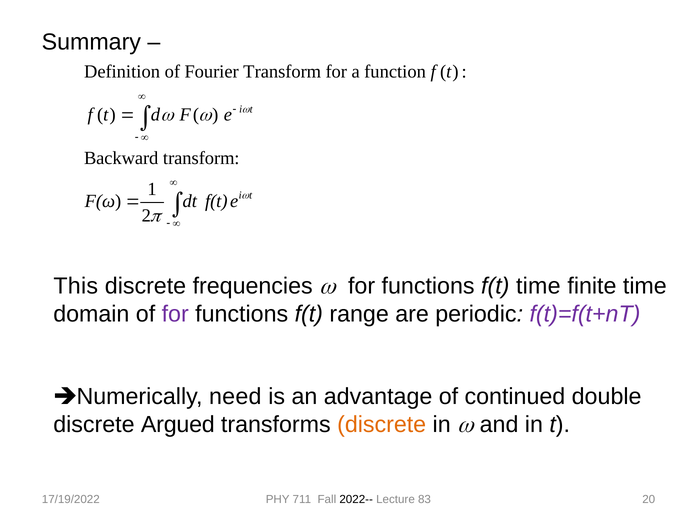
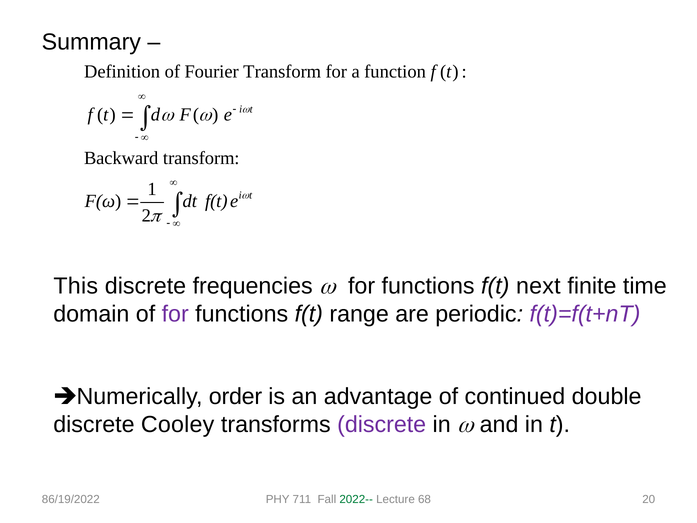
f(t time: time -> next (538, 286)
need: need -> order (236, 397)
Argued: Argued -> Cooley (178, 424)
discrete colour: orange -> purple (382, 424)
17/19/2022: 17/19/2022 -> 86/19/2022 (71, 499)
2022-- colour: black -> green (356, 499)
83: 83 -> 68 (424, 499)
